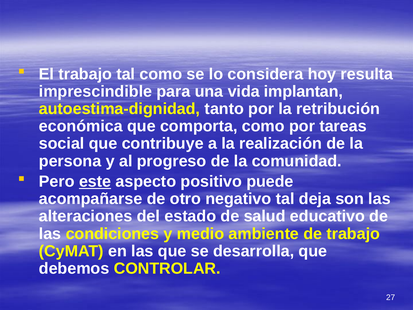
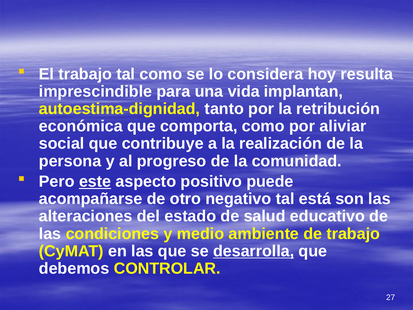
tareas: tareas -> aliviar (343, 126)
deja: deja -> está (315, 199)
desarrolla underline: none -> present (254, 251)
